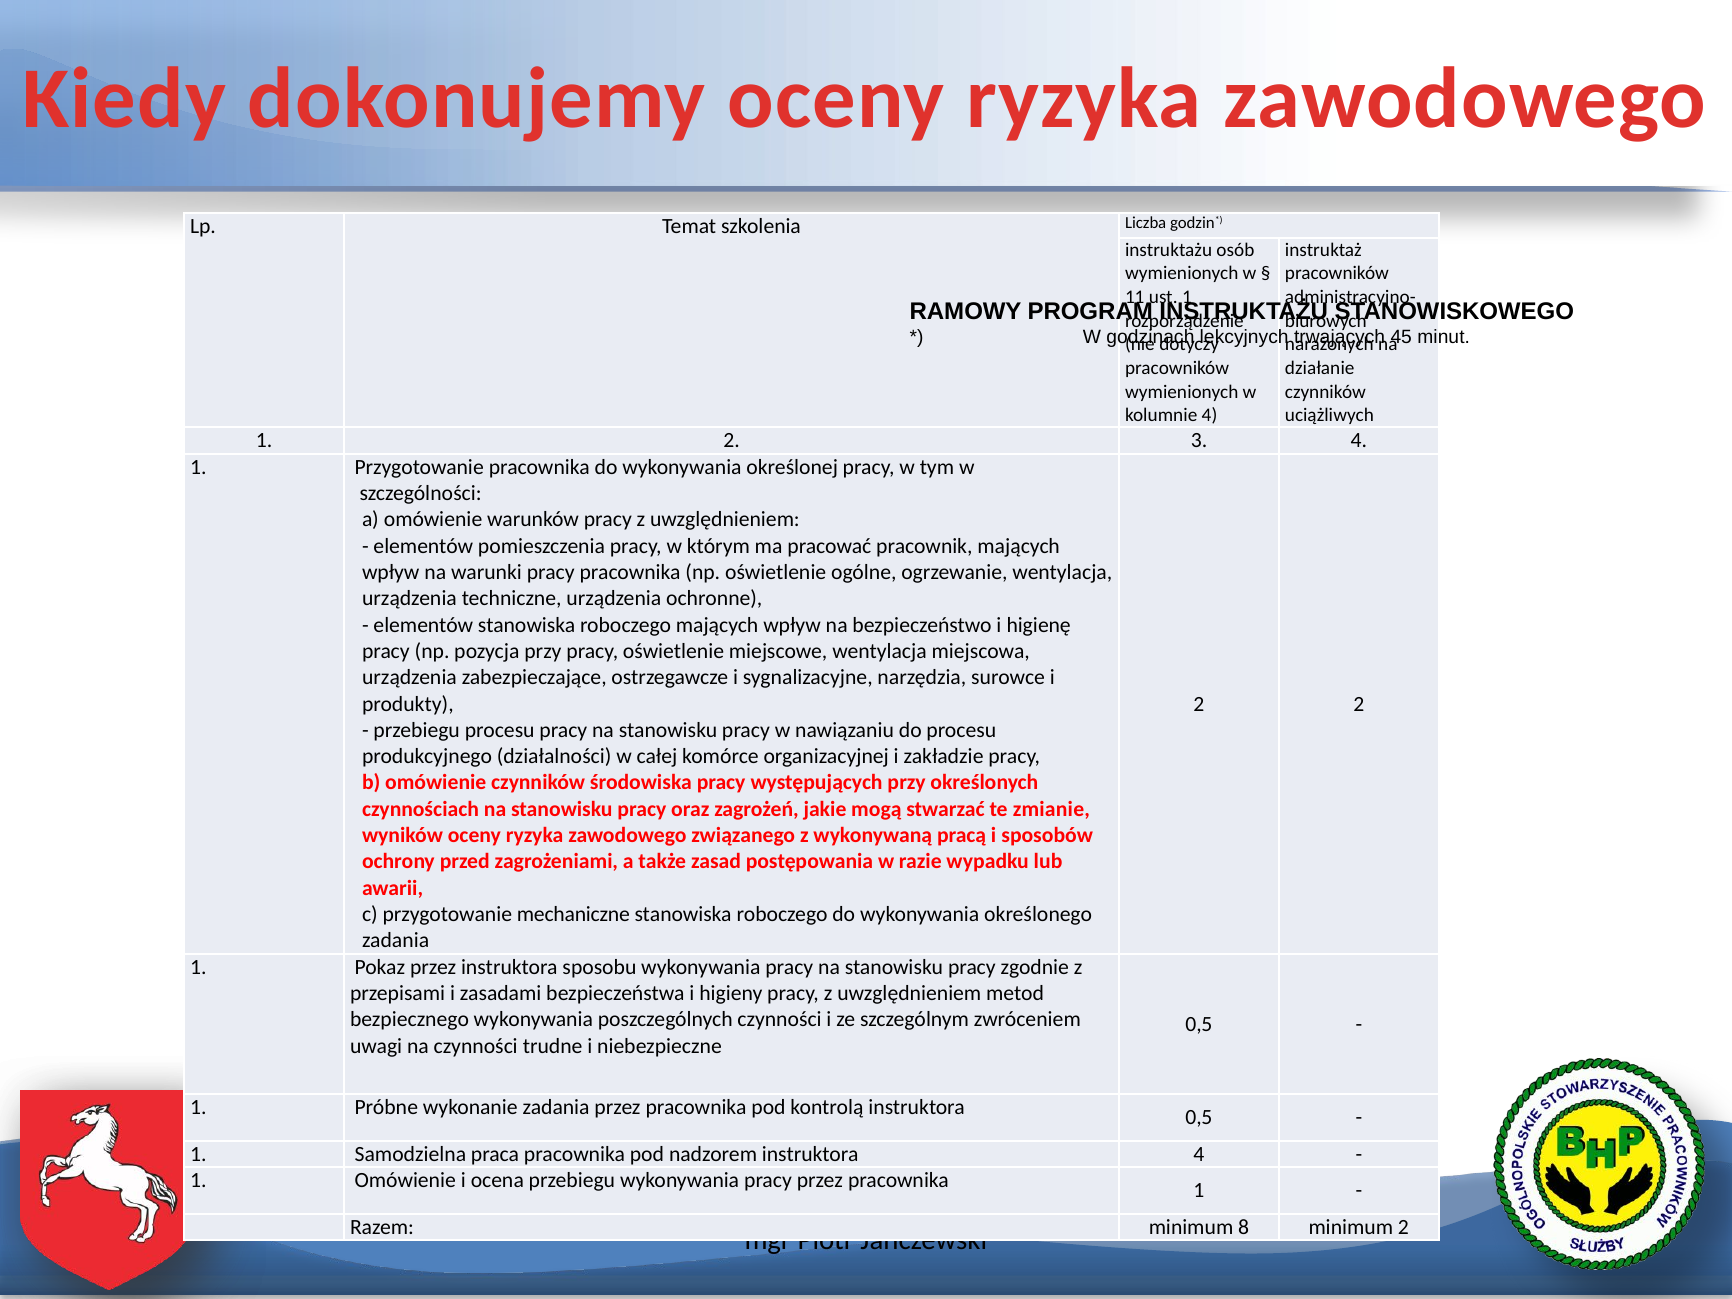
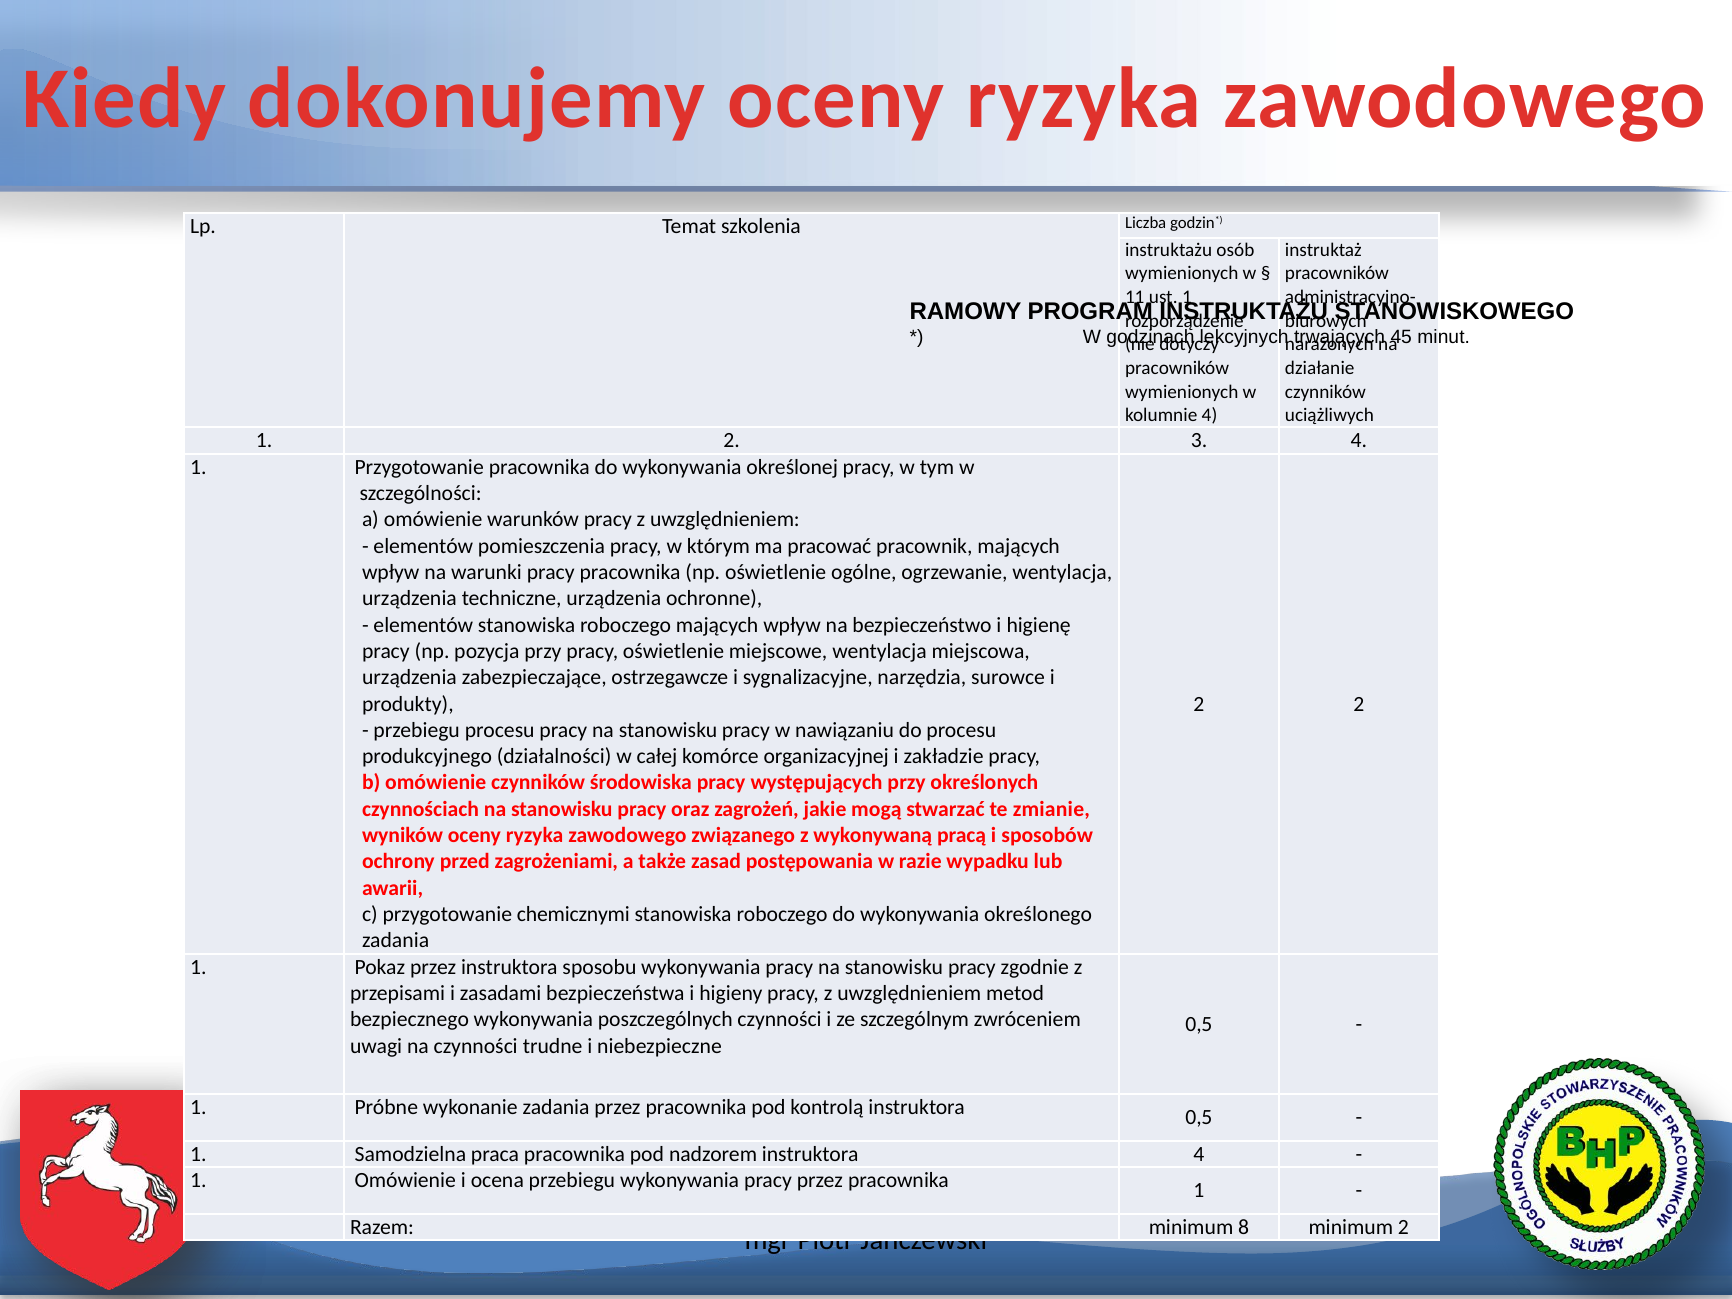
mechaniczne: mechaniczne -> chemicznymi (573, 914)
